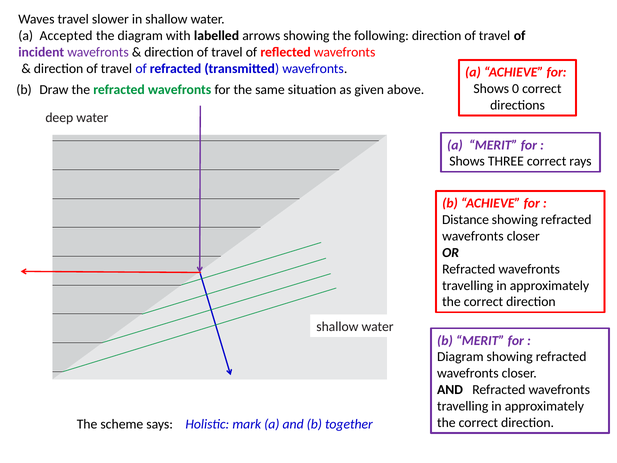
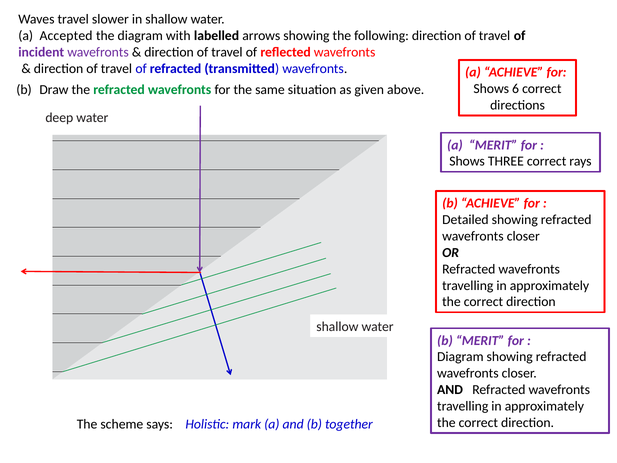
0: 0 -> 6 (516, 89)
Distance: Distance -> Detailed (465, 220)
